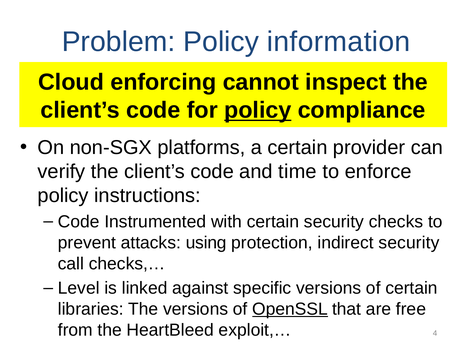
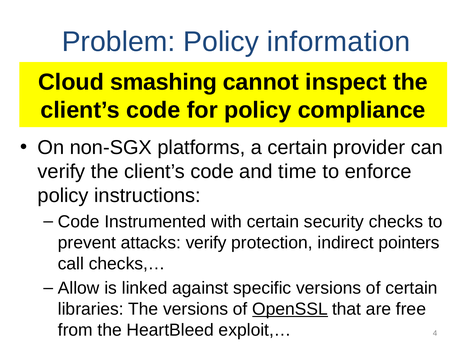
enforcing: enforcing -> smashing (163, 82)
policy underline: present -> none (258, 110)
attacks using: using -> verify (206, 242)
indirect security: security -> pointers (409, 242)
Level: Level -> Allow (79, 288)
